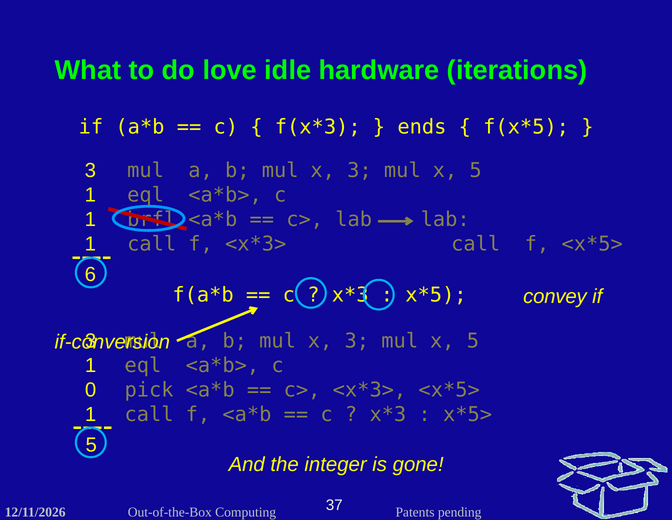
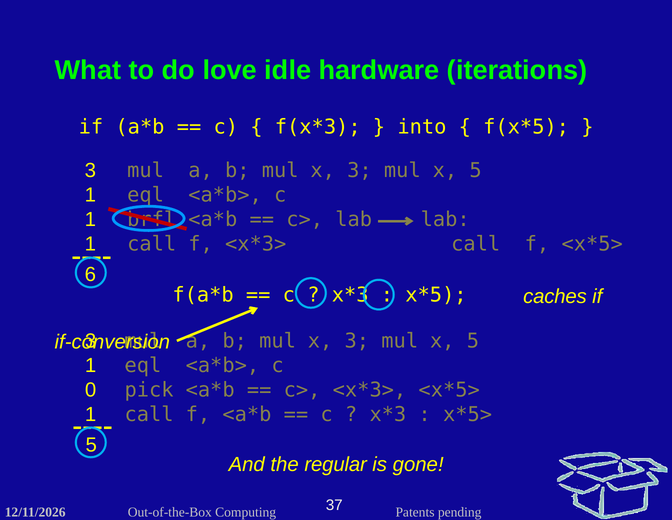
ends: ends -> into (422, 127)
convey: convey -> caches (555, 296)
integer: integer -> regular (336, 464)
